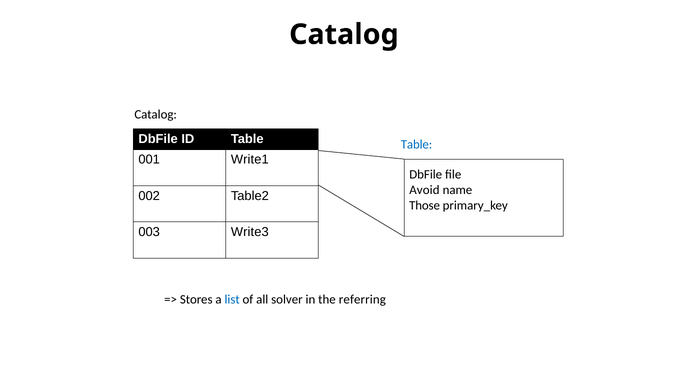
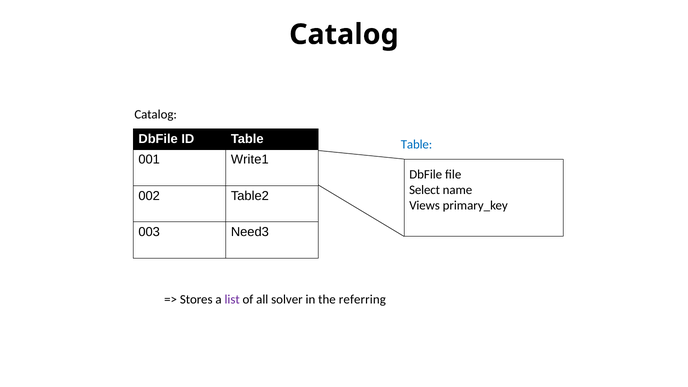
Avoid: Avoid -> Select (425, 190)
Those: Those -> Views (425, 206)
Write3: Write3 -> Need3 (250, 232)
list colour: blue -> purple (232, 299)
